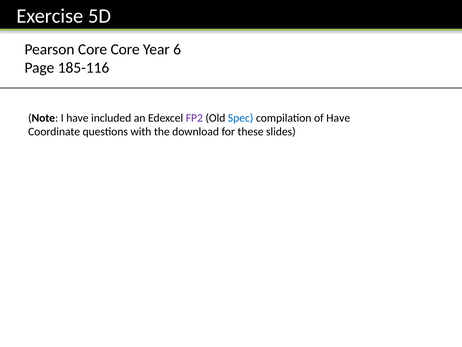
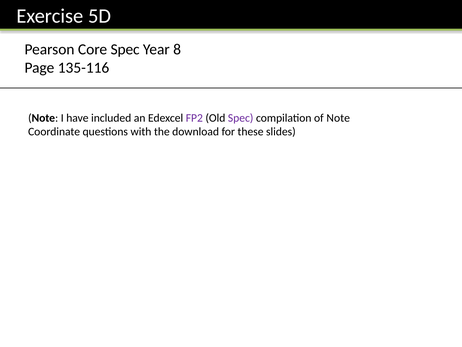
Core Core: Core -> Spec (125, 49)
6: 6 -> 8 (177, 49)
185-116: 185-116 -> 135-116 (84, 68)
Spec colour: blue -> purple (241, 118)
of Have: Have -> Note (338, 118)
